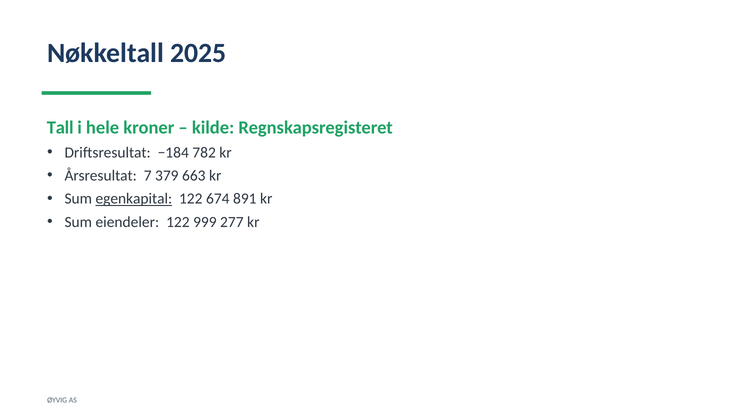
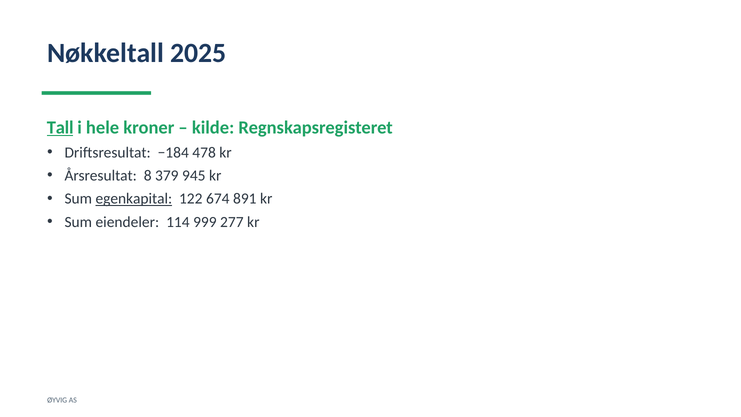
Tall underline: none -> present (60, 128)
782: 782 -> 478 (204, 152)
7: 7 -> 8 (148, 176)
663: 663 -> 945 (194, 176)
eiendeler 122: 122 -> 114 (178, 222)
